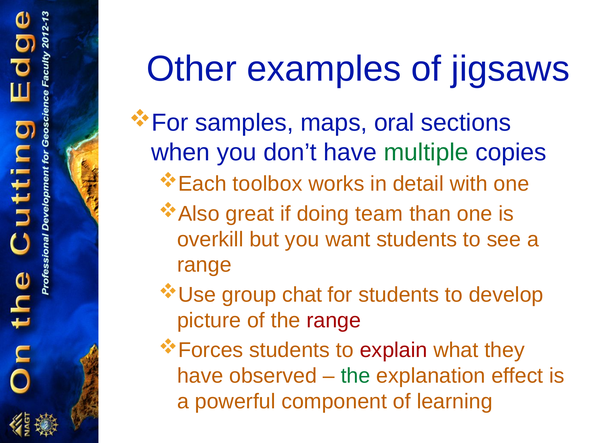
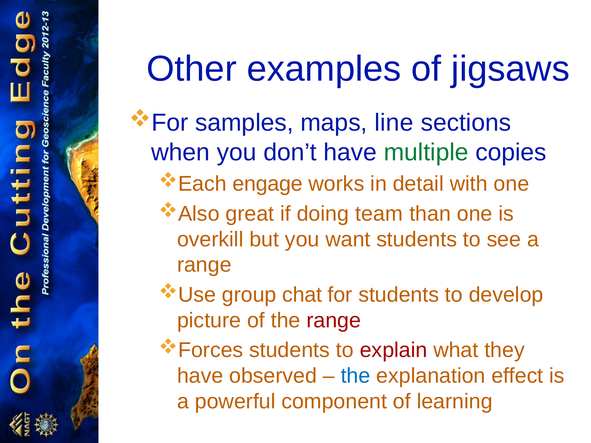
oral: oral -> line (394, 123)
toolbox: toolbox -> engage (268, 184)
the colour: green -> blue (356, 376)
